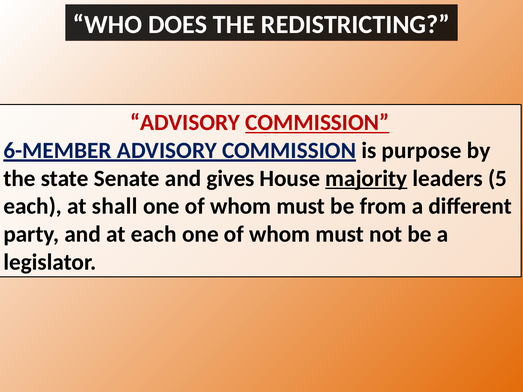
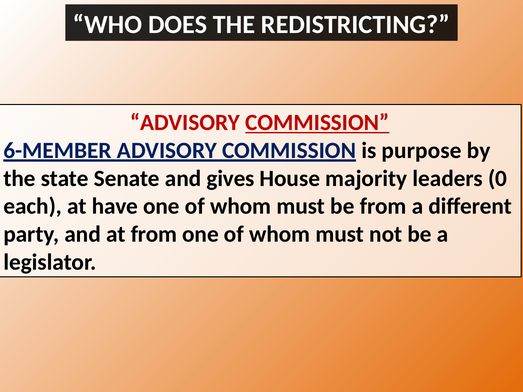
majority underline: present -> none (366, 179)
5: 5 -> 0 (498, 179)
shall: shall -> have (115, 206)
at each: each -> from (154, 234)
